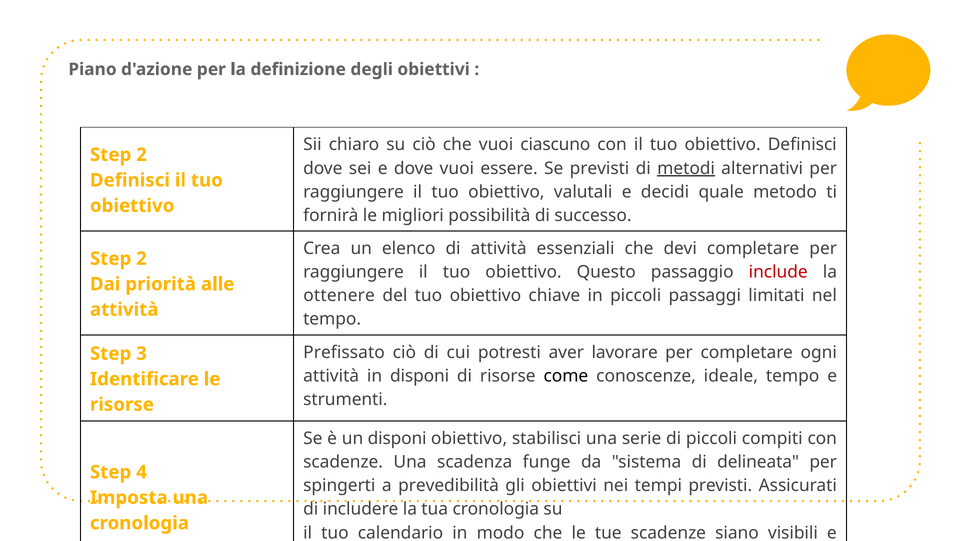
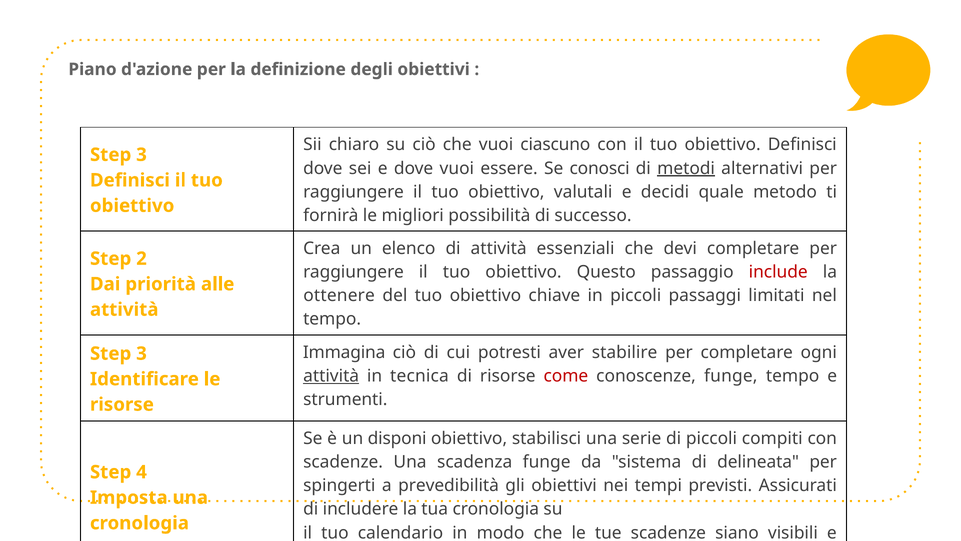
2: 2 -> 3 (141, 155)
Se previsti: previsti -> conosci (600, 168)
Prefissato: Prefissato -> Immagina (344, 352)
lavorare: lavorare -> stabilire (625, 352)
attività underline: none -> present (331, 376)
in disponi: disponi -> tecnica (419, 376)
come colour: black -> red (566, 376)
conoscenze ideale: ideale -> funge (731, 376)
